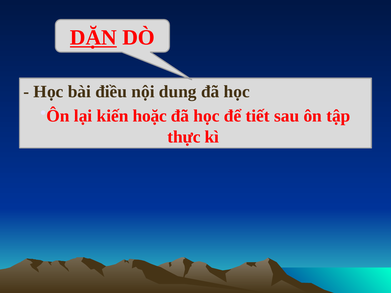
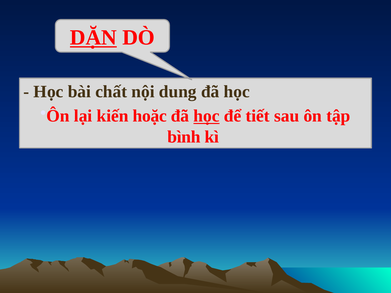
điều: điều -> chất (111, 92)
học underline: none -> present (207, 116)
thực: thực -> bình (184, 137)
